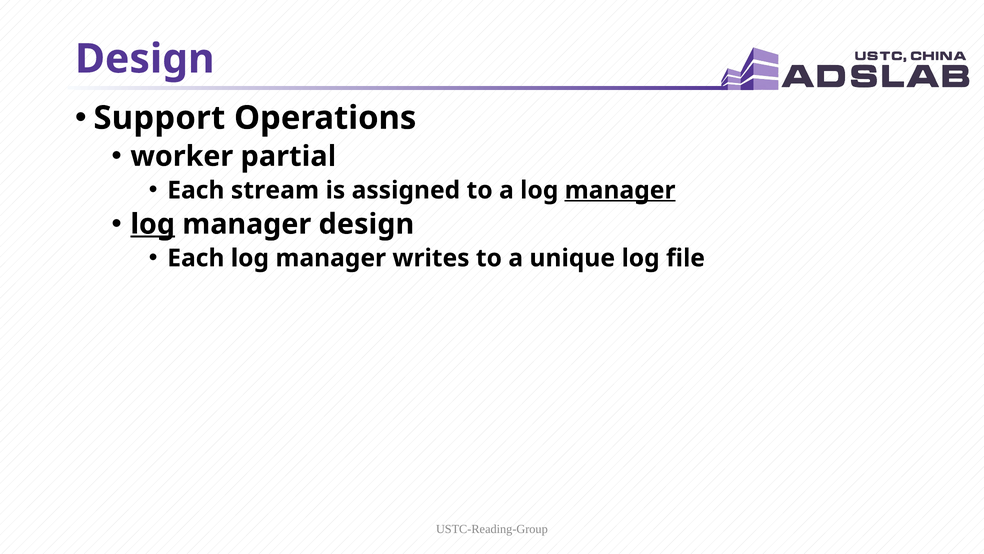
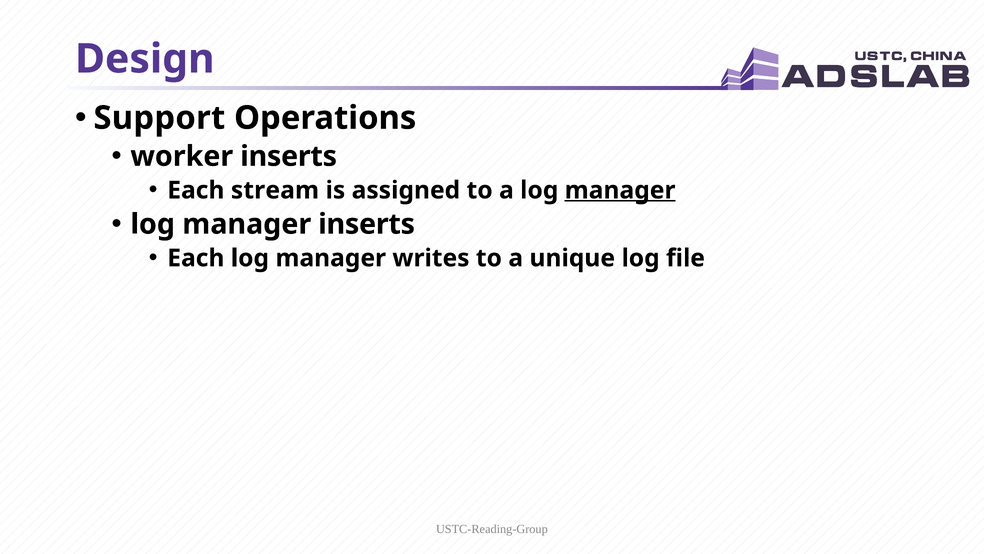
worker partial: partial -> inserts (289, 156)
log underline: present -> none (153, 224)
manager design: design -> inserts (367, 224)
